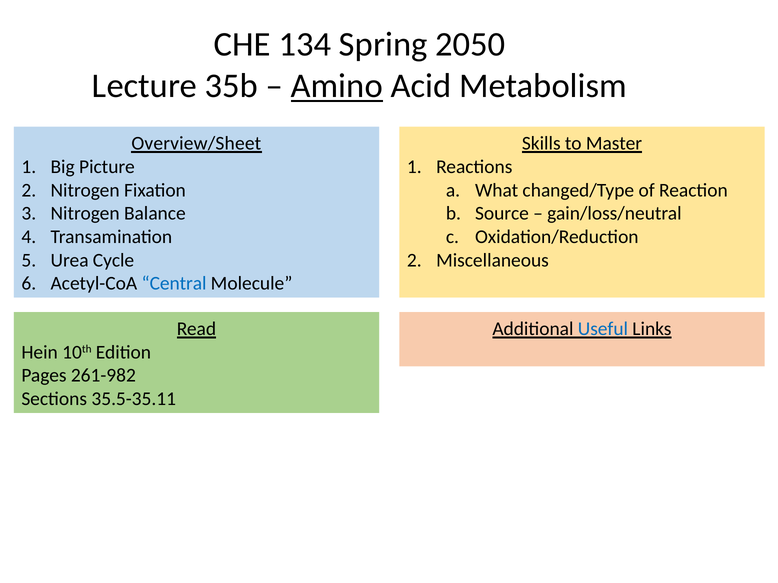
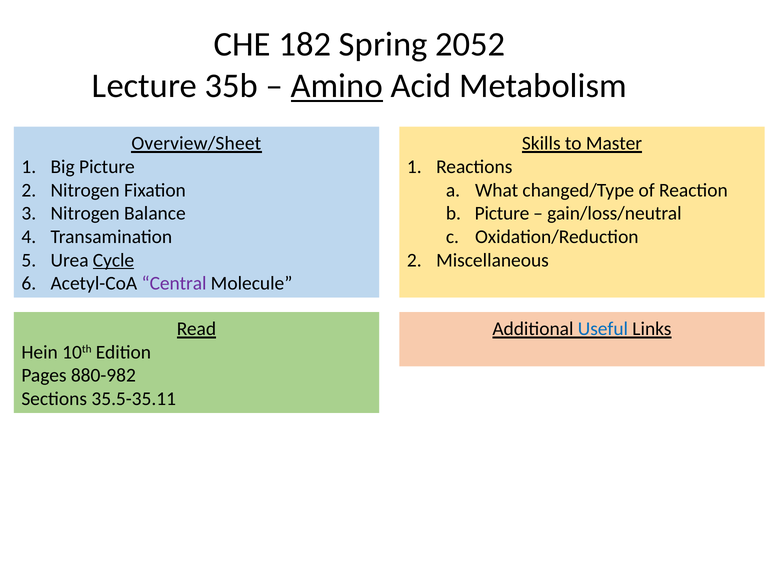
134: 134 -> 182 (305, 45)
2050: 2050 -> 2052 (470, 45)
Source: Source -> Picture (502, 214)
Cycle underline: none -> present (114, 260)
Central colour: blue -> purple (174, 284)
261-982: 261-982 -> 880-982 (103, 376)
